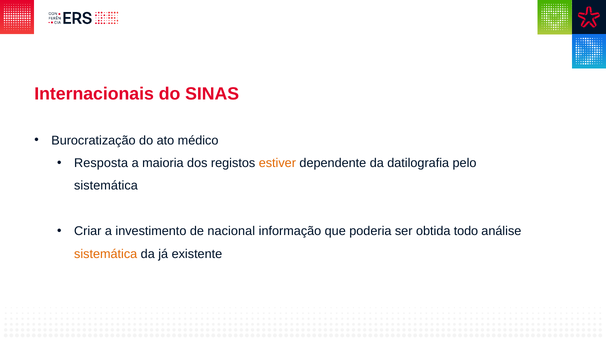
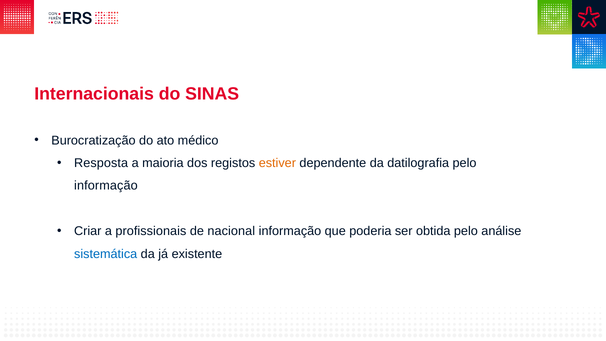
sistemática: sistemática -> informação (106, 186)
investimento: investimento -> profissionais (151, 231)
obtida todo: todo -> pelo (466, 231)
sistemática colour: orange -> blue (106, 254)
